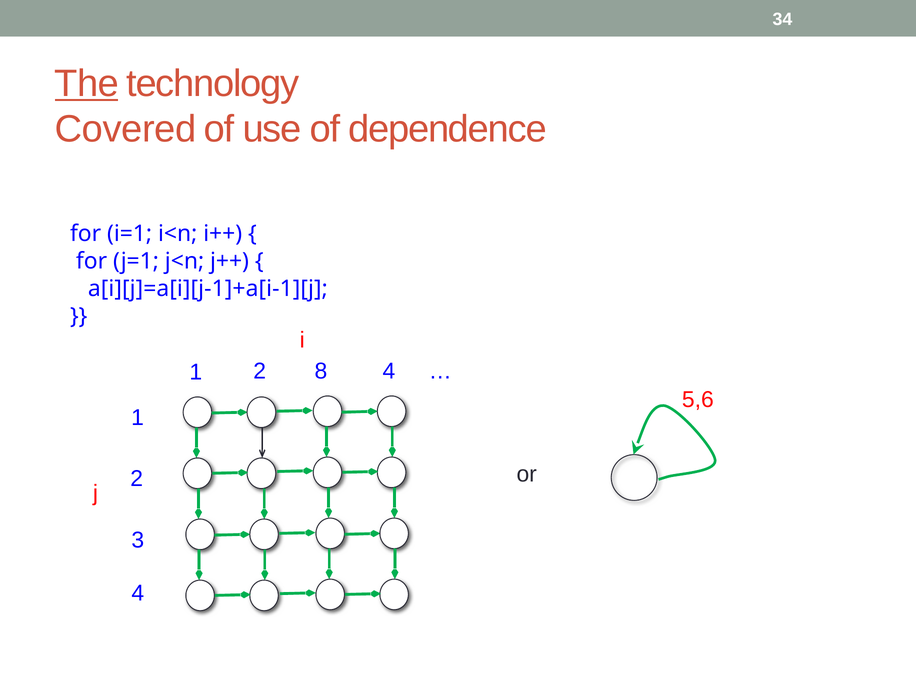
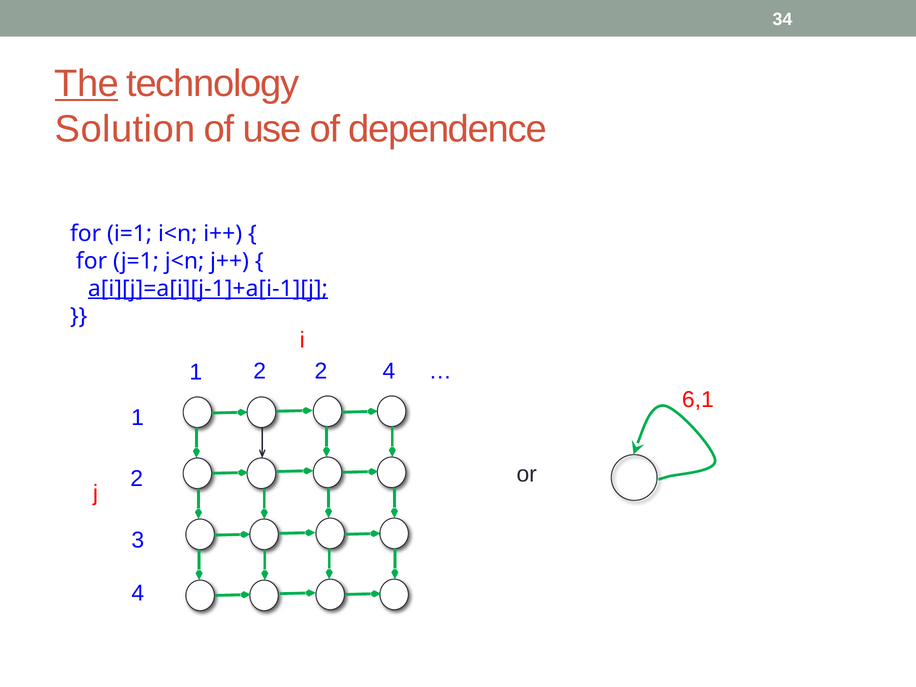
Covered: Covered -> Solution (125, 129)
a[i][j]=a[i][j-1]+a[i-1][j underline: none -> present (208, 289)
2 8: 8 -> 2 (321, 371)
5,6: 5,6 -> 6,1 (698, 400)
